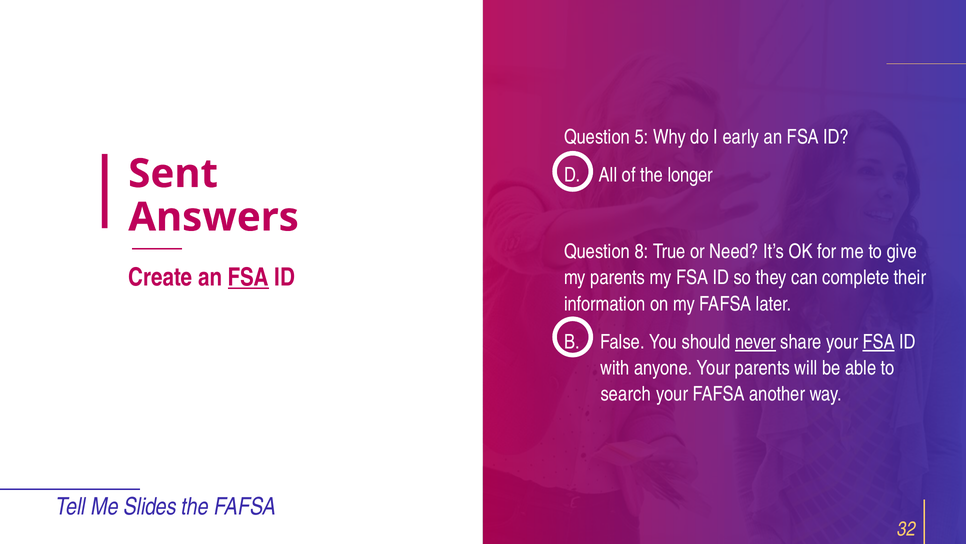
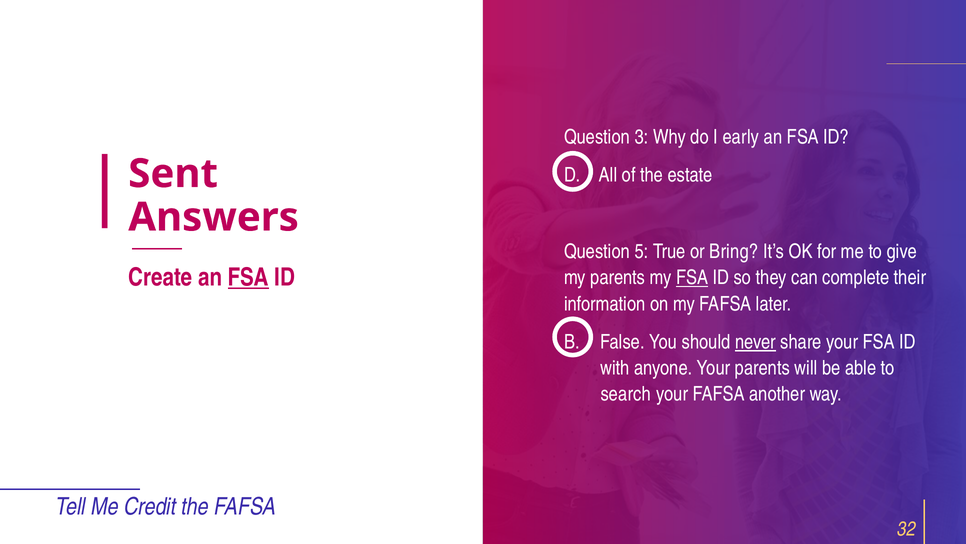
5: 5 -> 3 (642, 137)
longer: longer -> estate (690, 175)
8: 8 -> 5 (642, 251)
Need: Need -> Bring (734, 251)
FSA underline: none -> present (692, 278)
FSA underline: present -> none (879, 342)
Slides: Slides -> Credit (150, 506)
